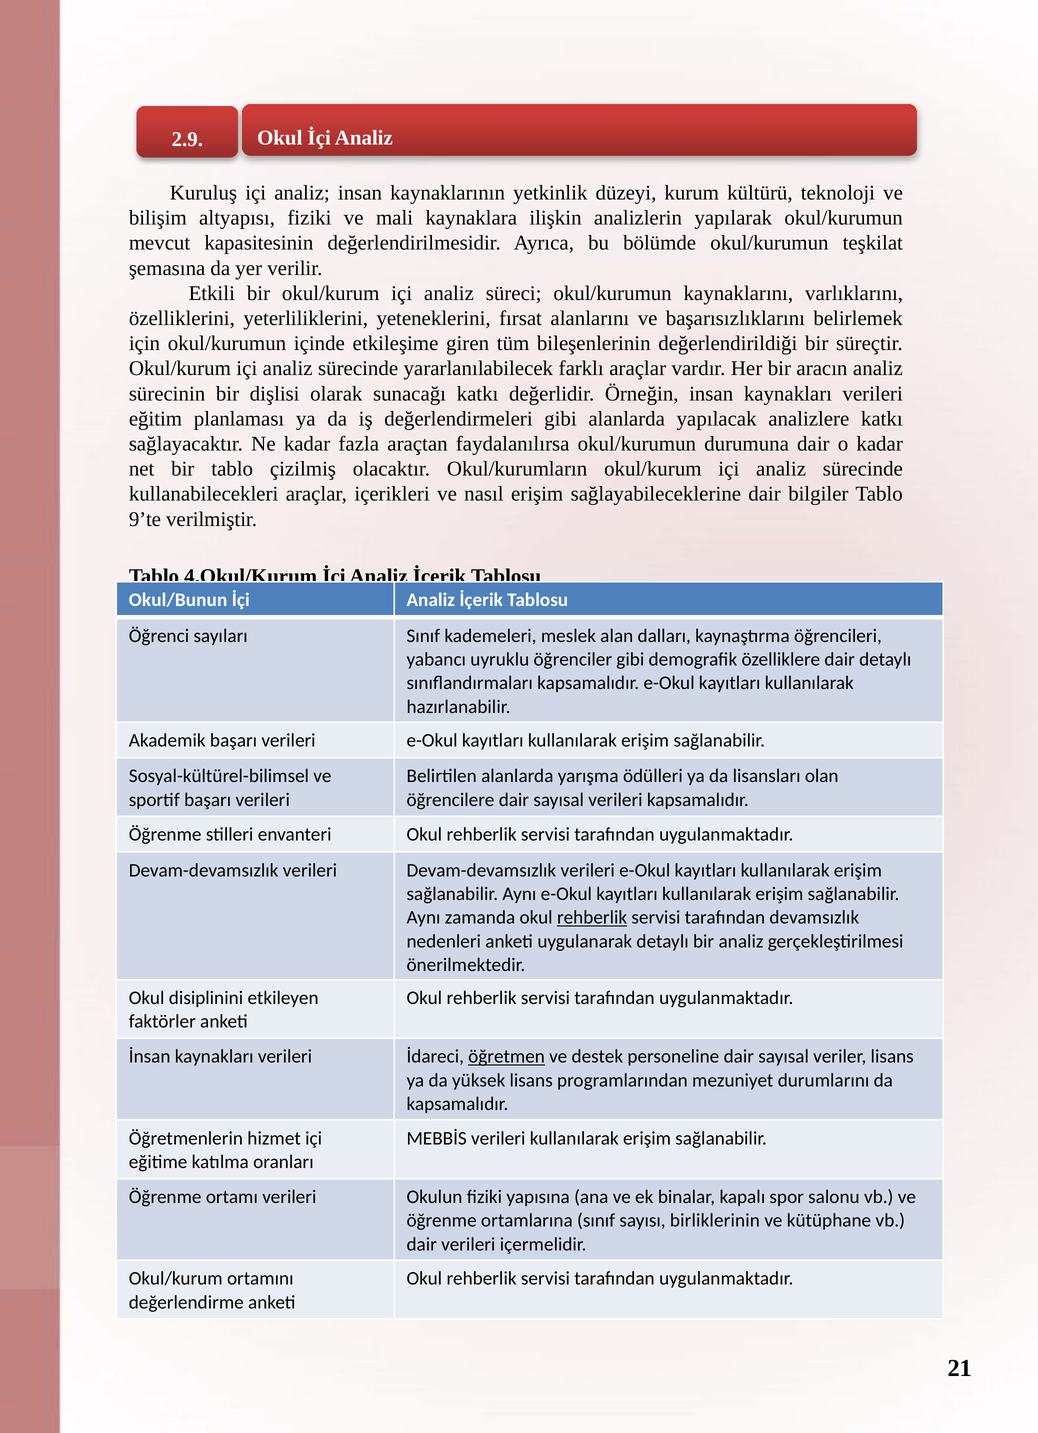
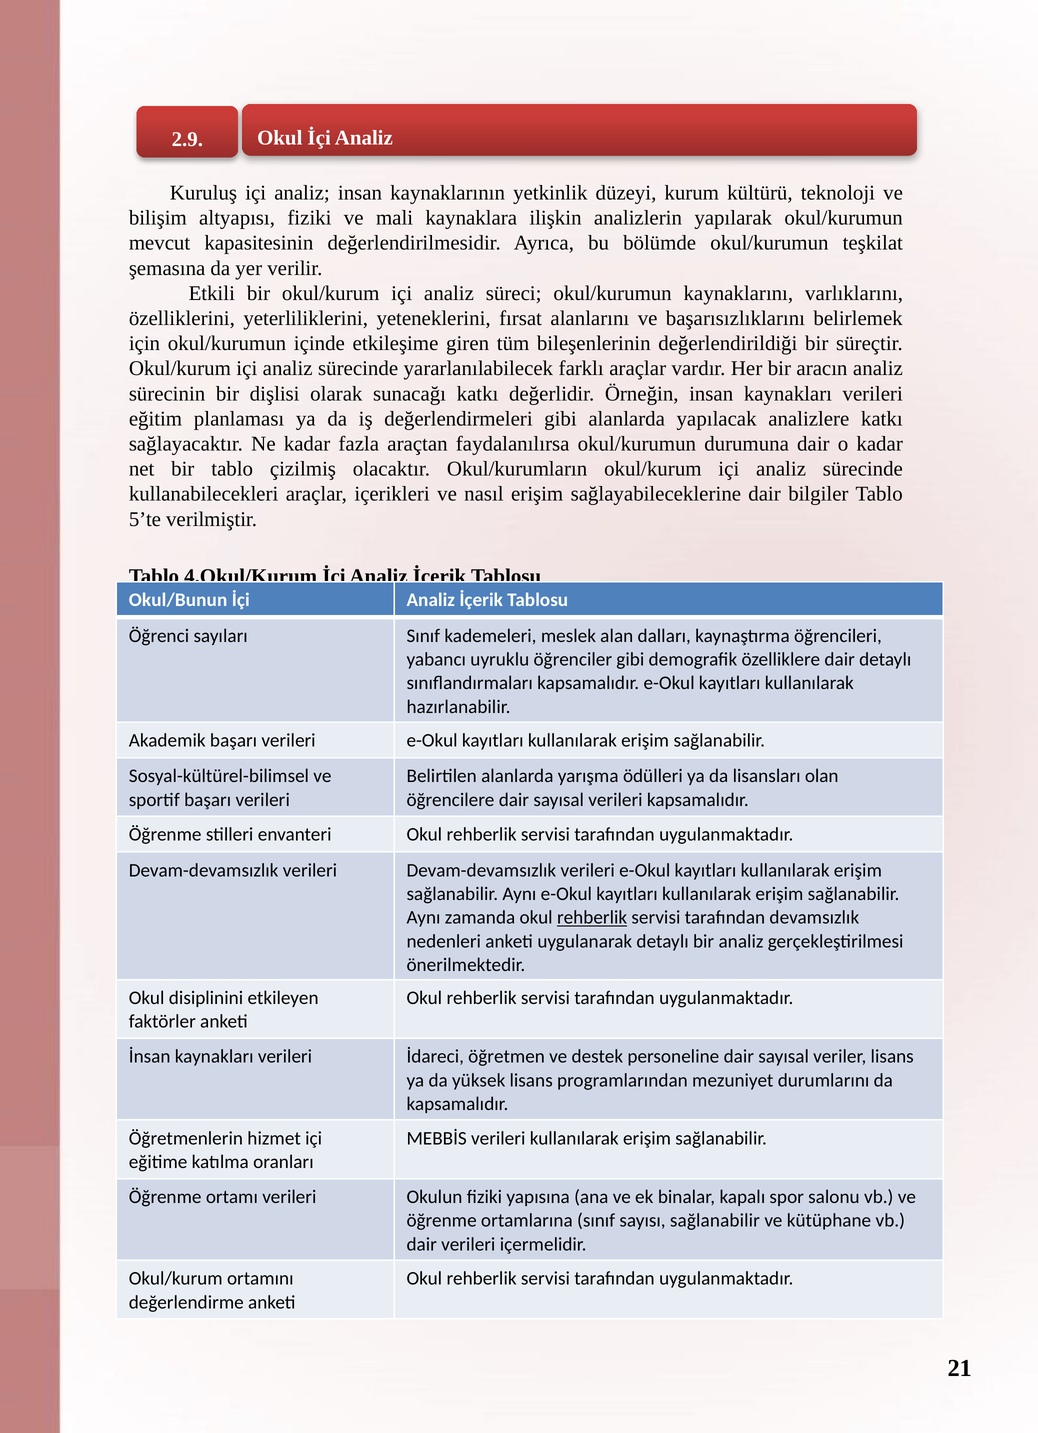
9’te: 9’te -> 5’te (145, 519)
öğretmen underline: present -> none (507, 1057)
sayısı birliklerinin: birliklerinin -> sağlanabilir (715, 1221)
